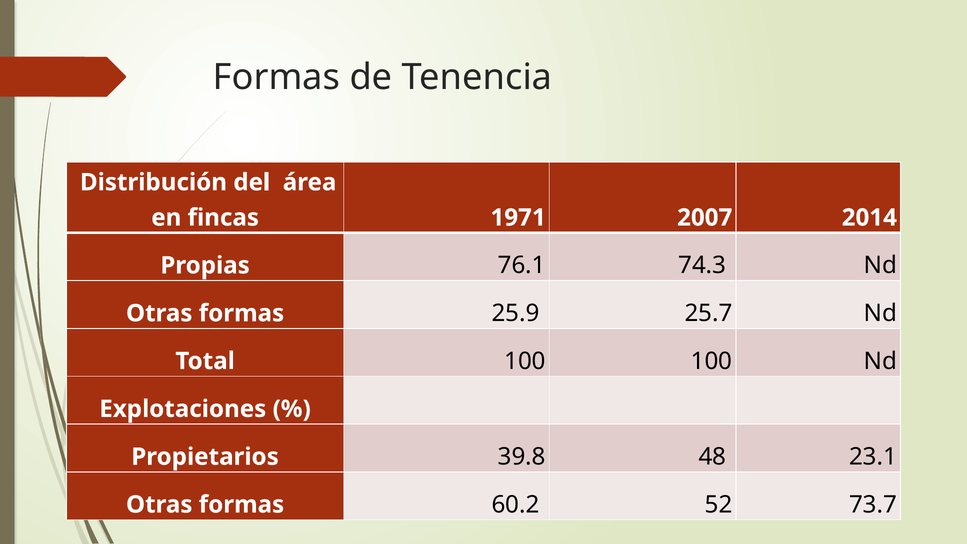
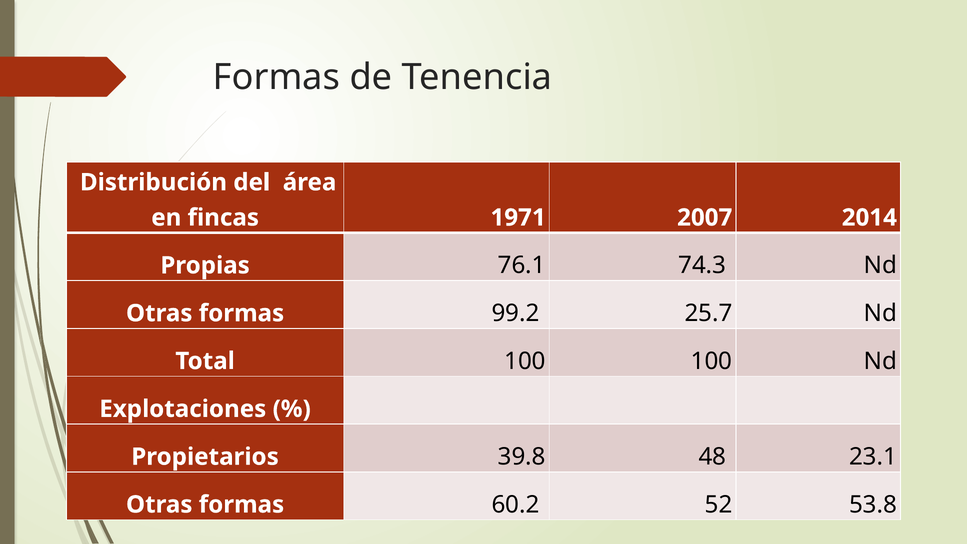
25.9: 25.9 -> 99.2 (516, 313)
73.7: 73.7 -> 53.8 (873, 505)
